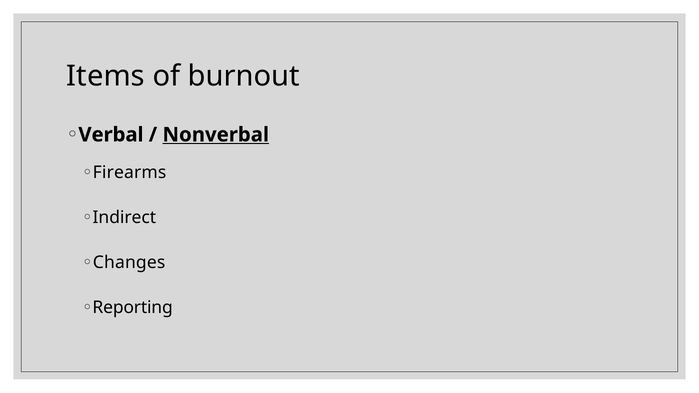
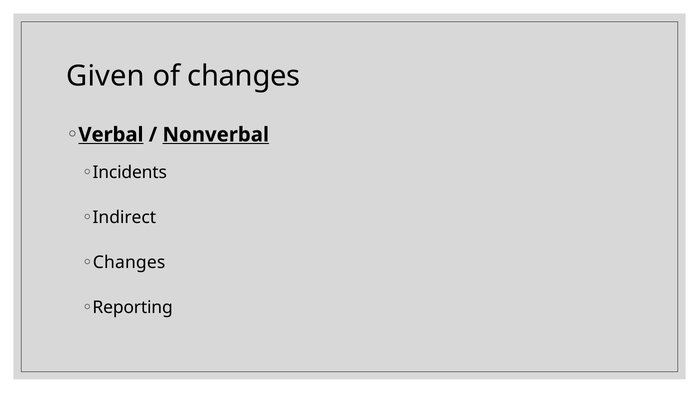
Items: Items -> Given (106, 76)
of burnout: burnout -> changes (244, 76)
Verbal underline: none -> present (111, 135)
Firearms: Firearms -> Incidents (130, 173)
